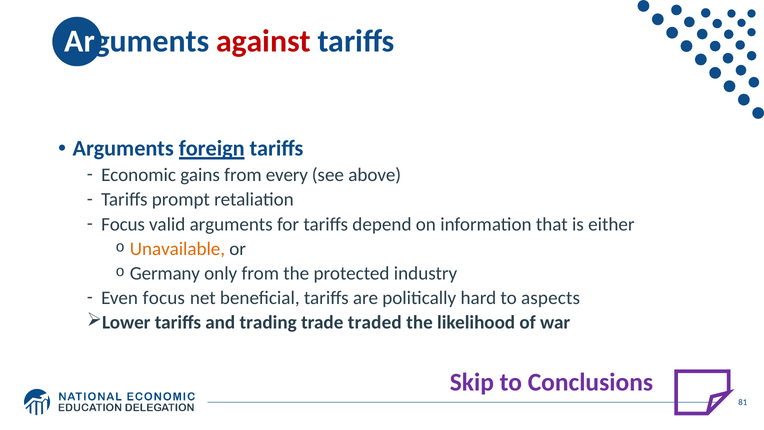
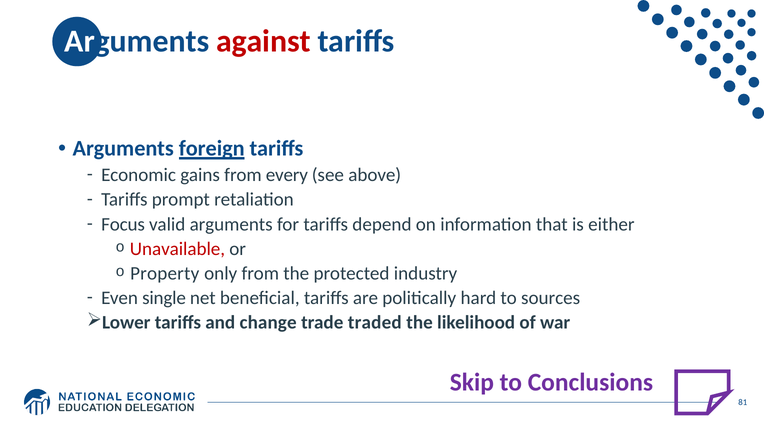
Unavailable colour: orange -> red (177, 249)
Germany: Germany -> Property (165, 273)
Even focus: focus -> single (164, 298)
aspects: aspects -> sources (551, 298)
trading: trading -> change (268, 322)
